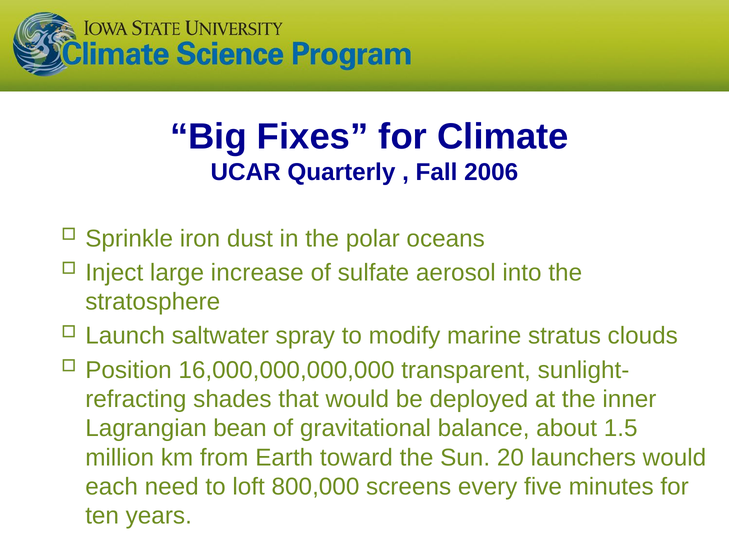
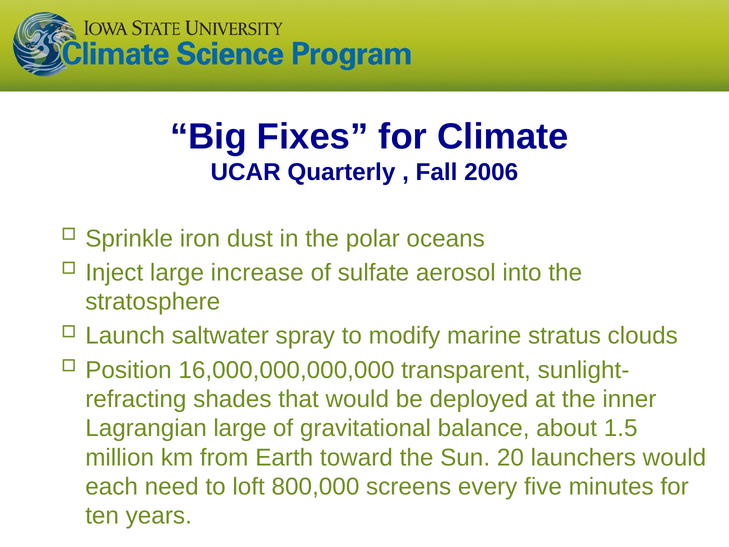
Lagrangian bean: bean -> large (240, 428)
